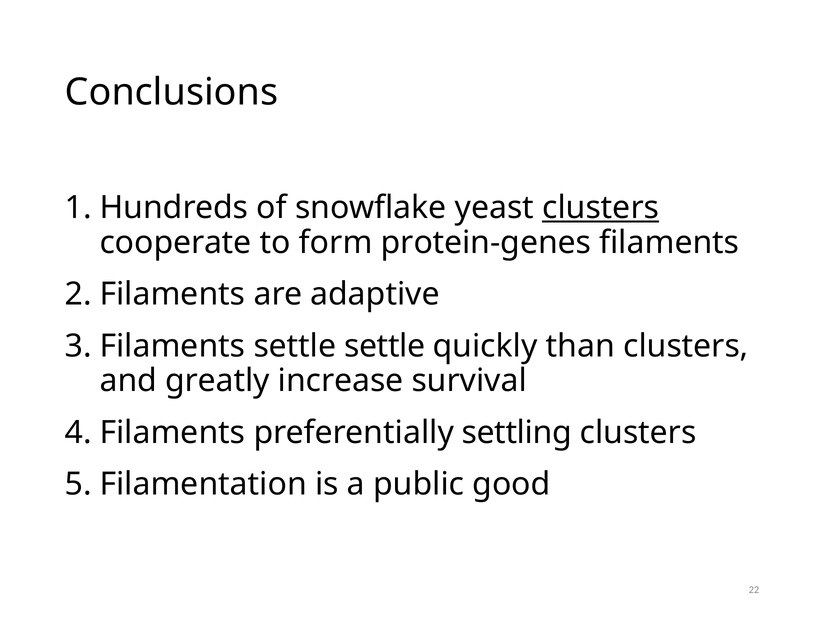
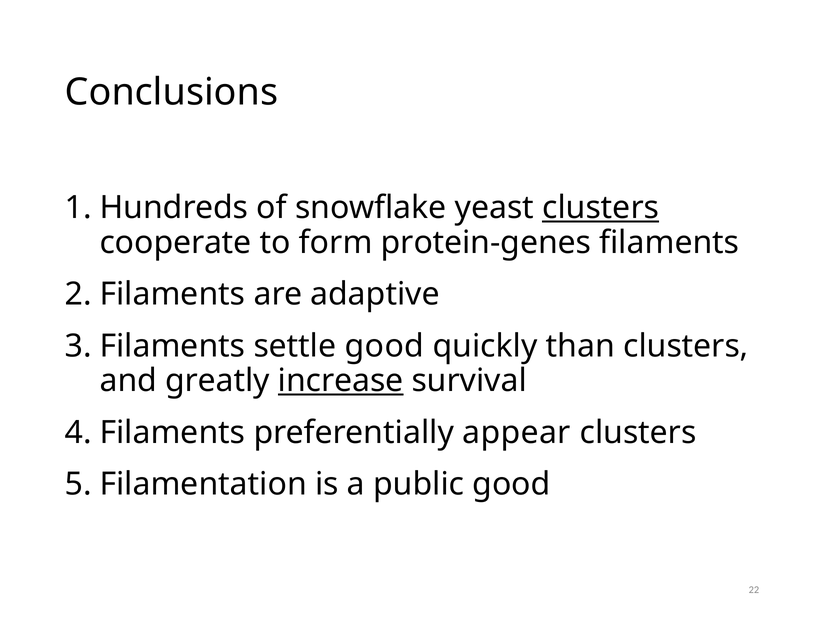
settle settle: settle -> good (384, 346)
increase underline: none -> present (341, 381)
settling: settling -> appear (517, 432)
